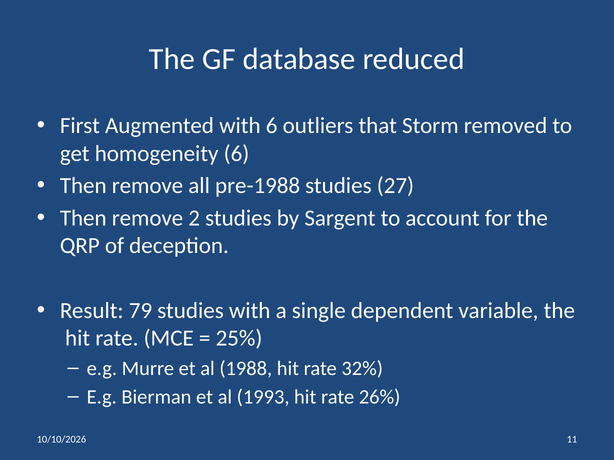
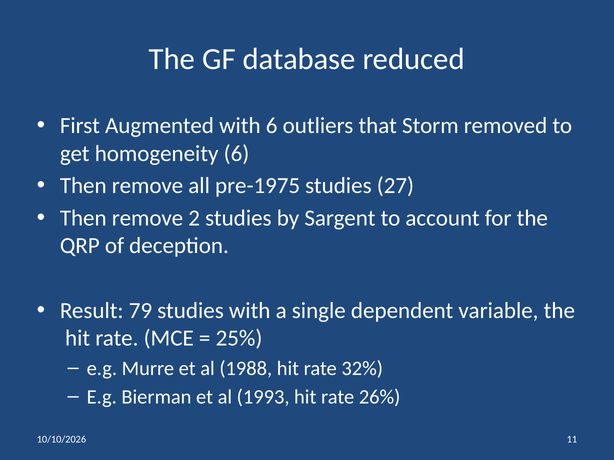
pre-1988: pre-1988 -> pre-1975 (258, 186)
